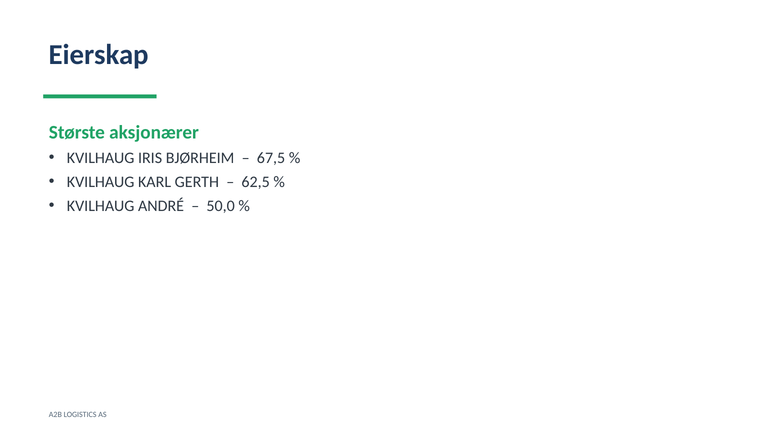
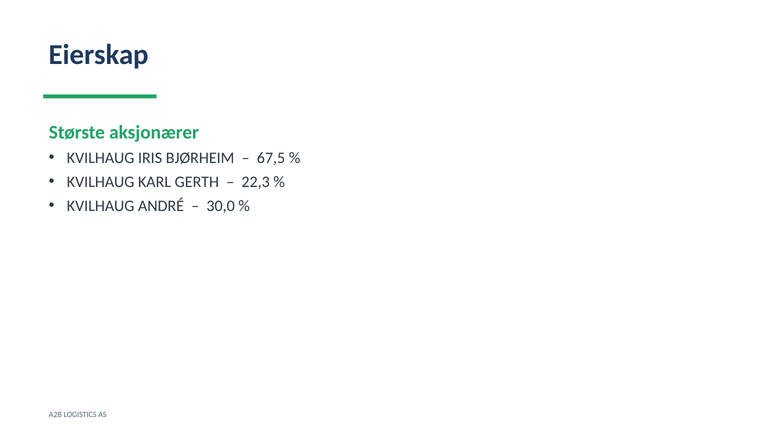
62,5: 62,5 -> 22,3 (256, 182)
50,0: 50,0 -> 30,0 (221, 206)
